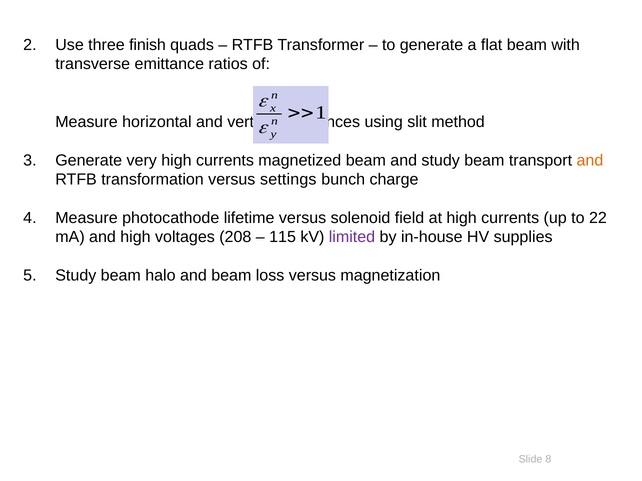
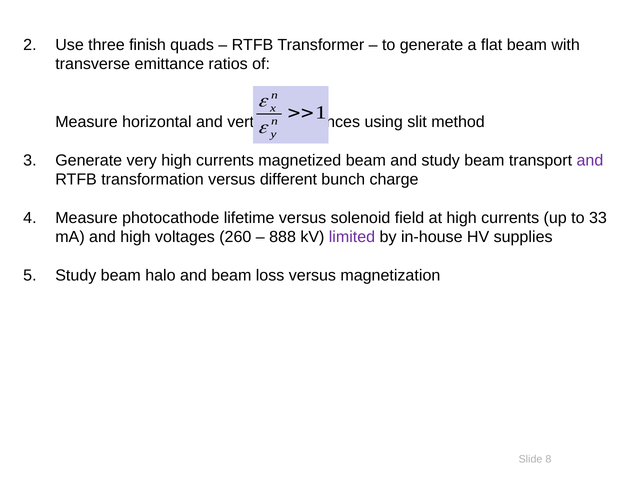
and colour: orange -> purple (590, 160)
settings: settings -> different (288, 180)
22: 22 -> 33 (598, 218)
208: 208 -> 260 (235, 237)
115: 115 -> 888 (283, 237)
